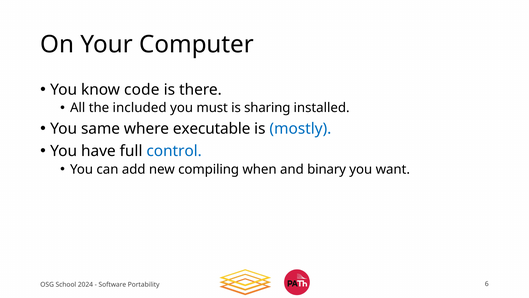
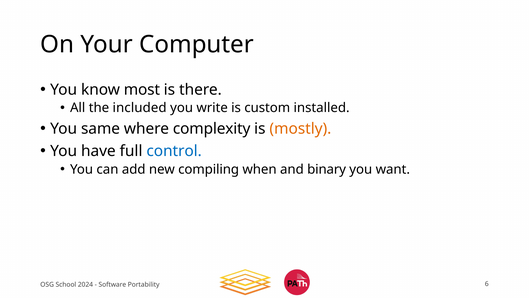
code: code -> most (142, 89)
must: must -> write (212, 108)
sharing: sharing -> custom (267, 108)
executable: executable -> complexity (212, 129)
mostly colour: blue -> orange (300, 129)
